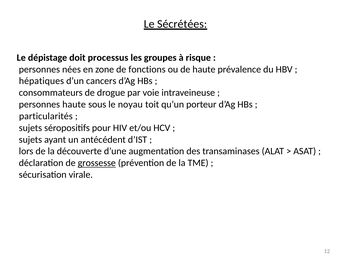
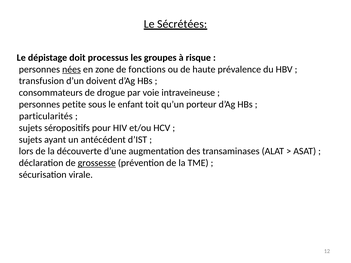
nées underline: none -> present (72, 69)
hépatiques: hépatiques -> transfusion (41, 81)
cancers: cancers -> doivent (101, 81)
personnes haute: haute -> petite (74, 105)
noyau: noyau -> enfant (130, 105)
